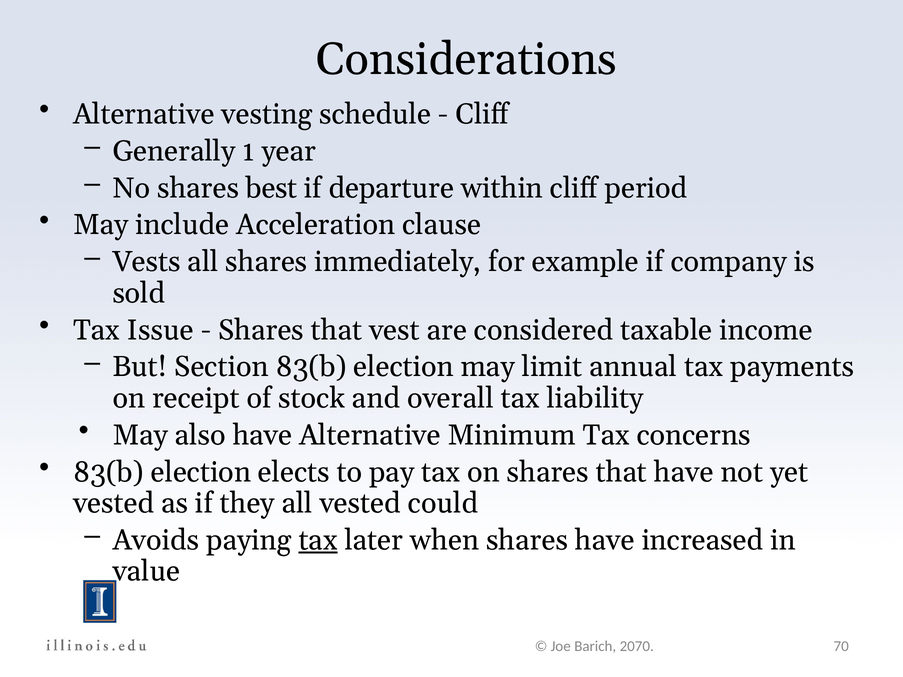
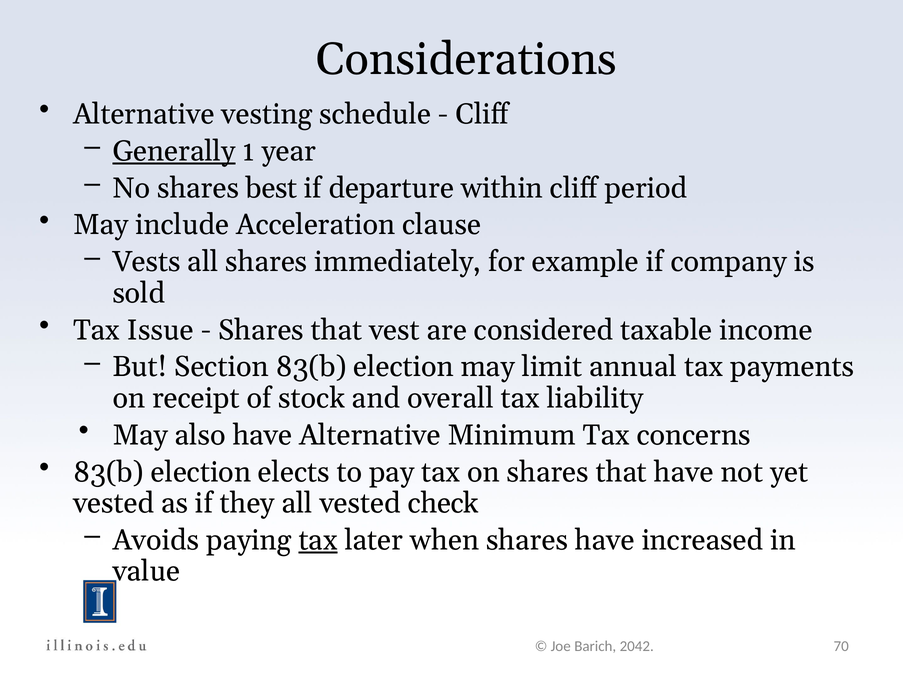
Generally underline: none -> present (174, 151)
could: could -> check (443, 503)
2070: 2070 -> 2042 (637, 647)
